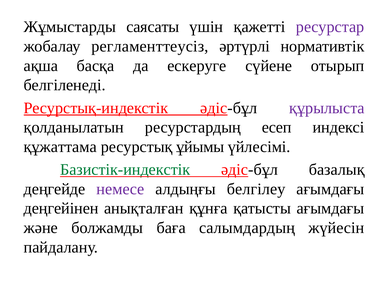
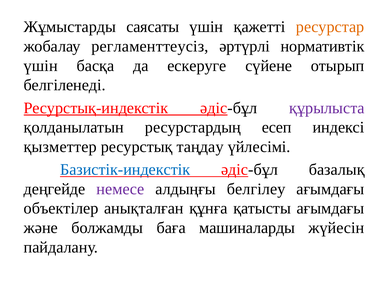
ресурстар colour: purple -> orange (330, 27)
ақша: ақша -> үшін (41, 66)
құжаттама: құжаттама -> қызметтер (60, 147)
ұйымы: ұйымы -> таңдау (200, 147)
Базистік-индекстік colour: green -> blue (125, 170)
деңгейінен: деңгейінен -> объектілер (61, 208)
салымдардың: салымдардың -> машиналарды (247, 228)
